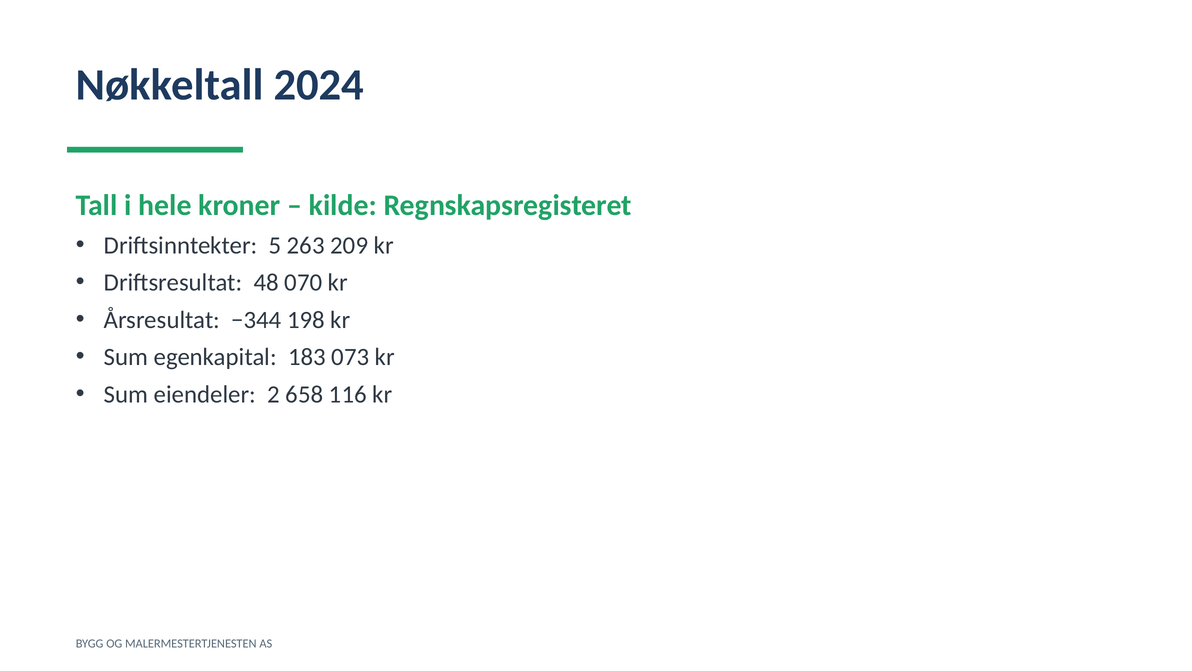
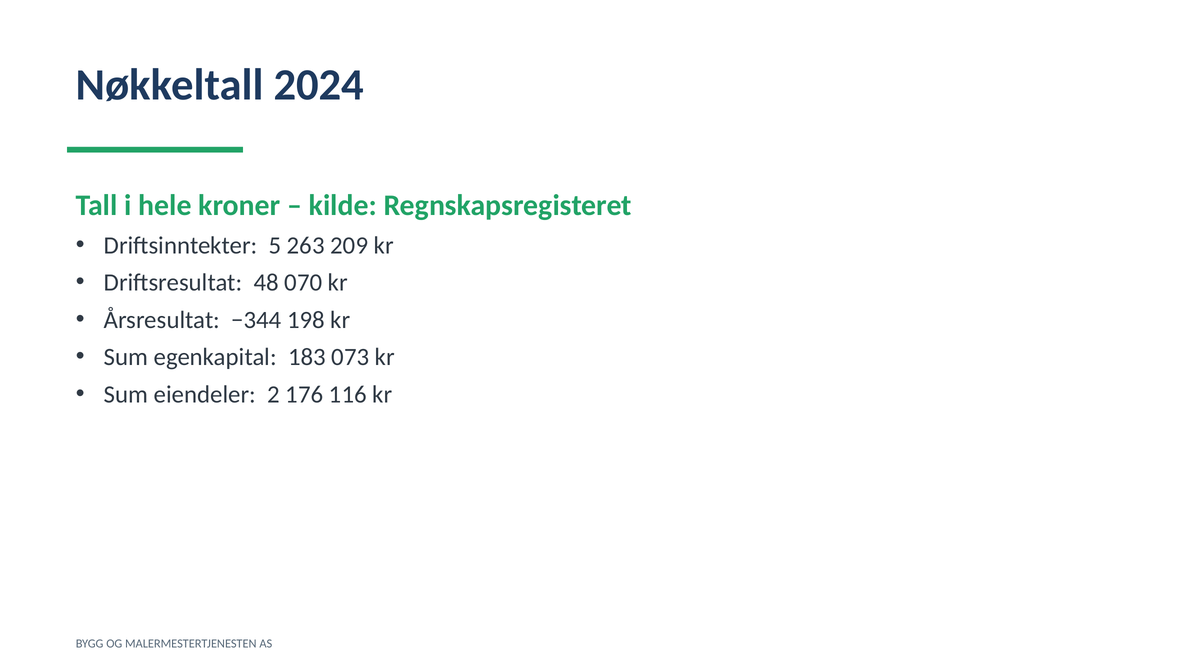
658: 658 -> 176 (304, 394)
